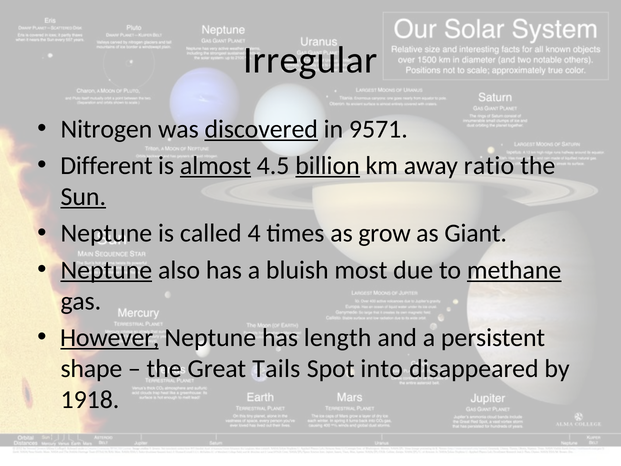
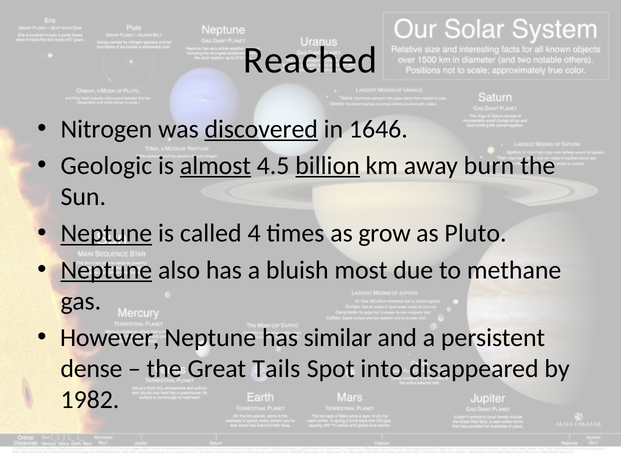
Irregular: Irregular -> Reached (310, 60)
9571: 9571 -> 1646 (378, 129)
Different: Different -> Geologic (106, 166)
ratio: ratio -> burn (489, 166)
Sun underline: present -> none (83, 197)
Neptune underline: none -> present (106, 233)
Giant: Giant -> Pluto (476, 233)
methane underline: present -> none (514, 270)
However underline: present -> none (110, 338)
length: length -> similar (338, 338)
shape: shape -> dense (91, 369)
1918: 1918 -> 1982 (90, 400)
